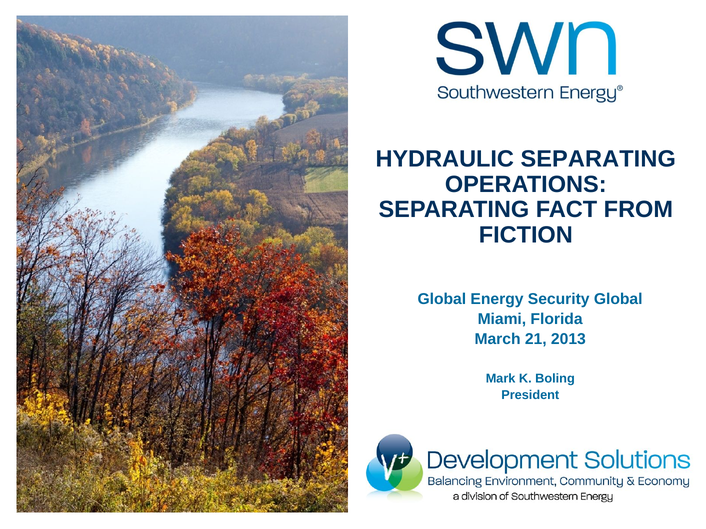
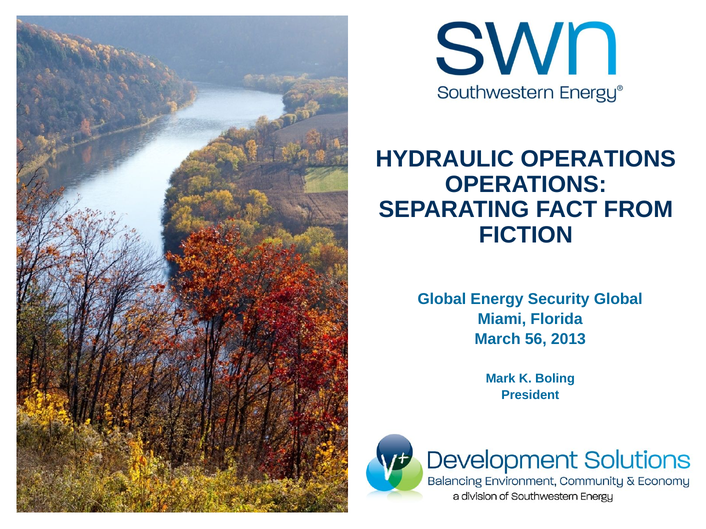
HYDRAULIC SEPARATING: SEPARATING -> OPERATIONS (598, 159)
21: 21 -> 56 (536, 339)
